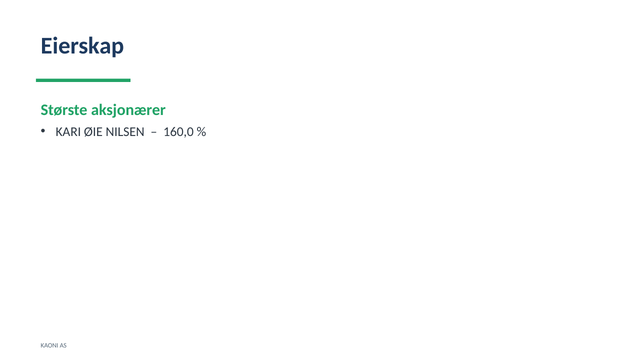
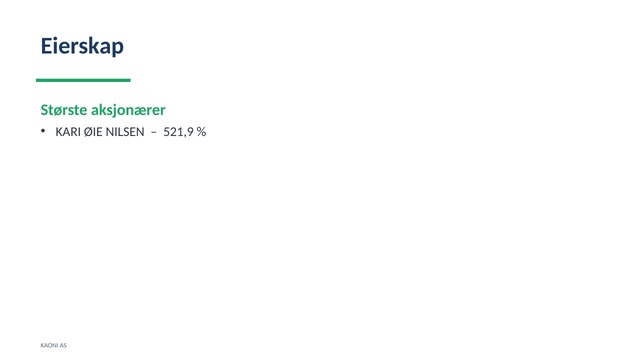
160,0: 160,0 -> 521,9 (178, 132)
